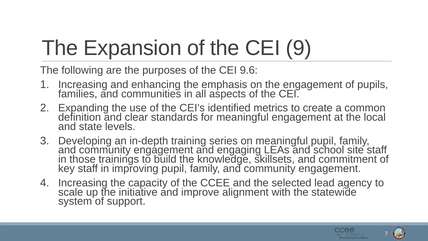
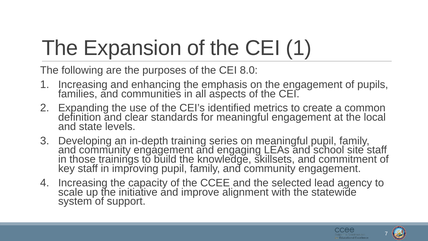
CEI 9: 9 -> 1 (299, 48)
9.6: 9.6 -> 8.0 (249, 70)
